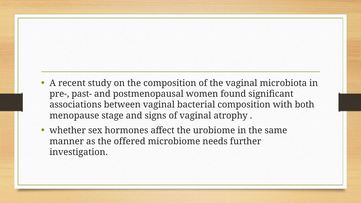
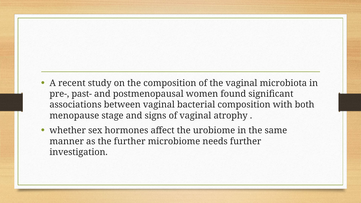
the offered: offered -> further (130, 141)
